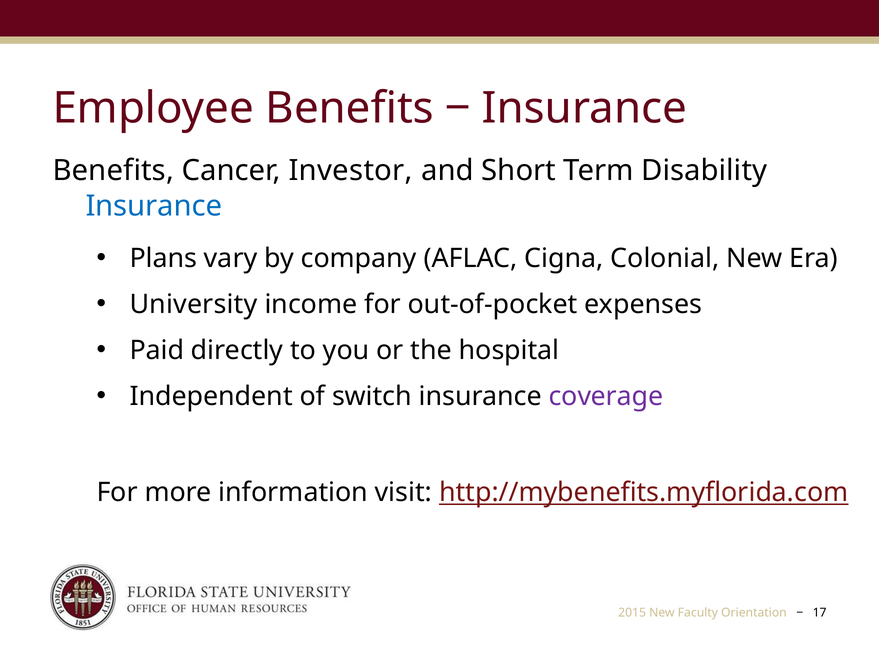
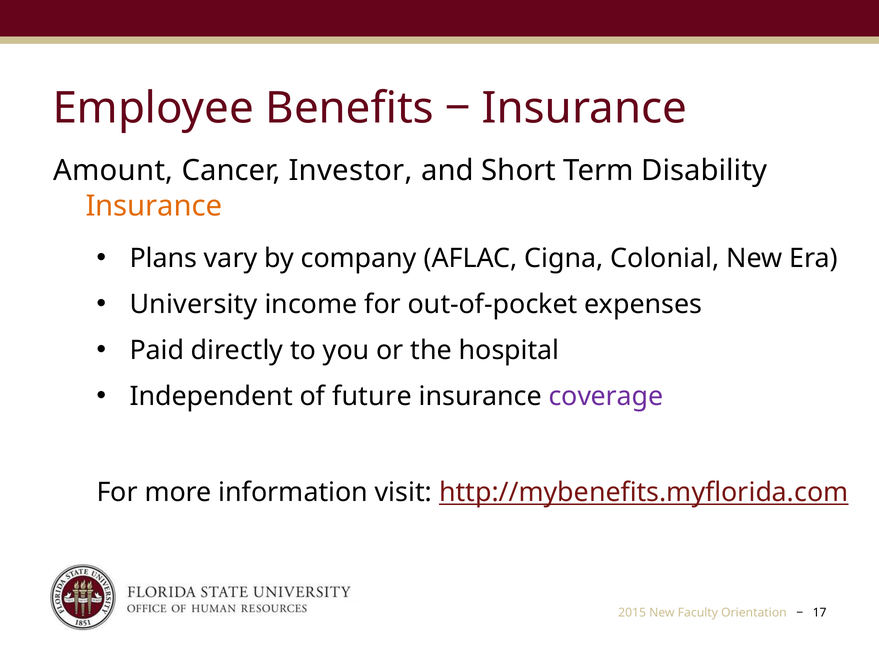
Benefits: Benefits -> Amount (113, 171)
Insurance colour: blue -> orange (154, 206)
switch: switch -> future (372, 397)
